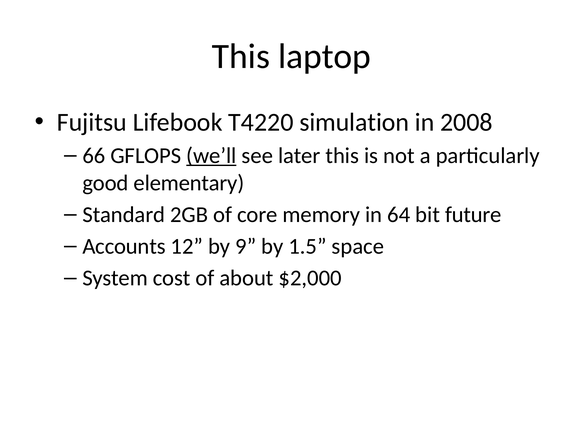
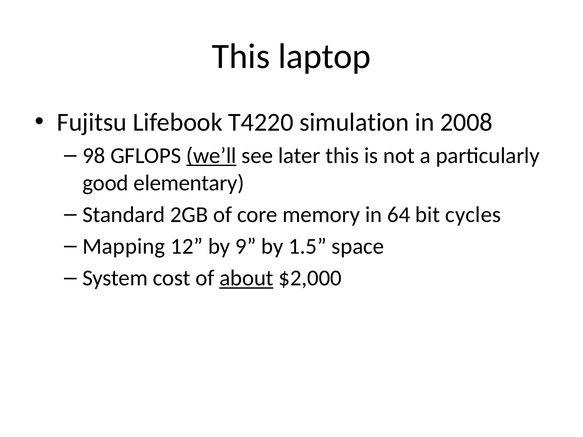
66: 66 -> 98 (94, 156)
future: future -> cycles (473, 215)
Accounts: Accounts -> Mapping (124, 247)
about underline: none -> present (246, 278)
